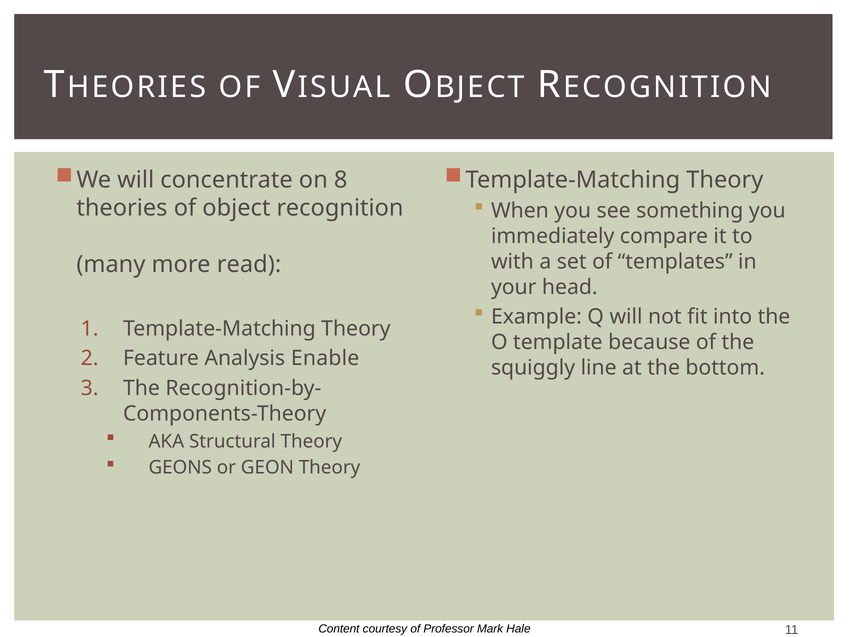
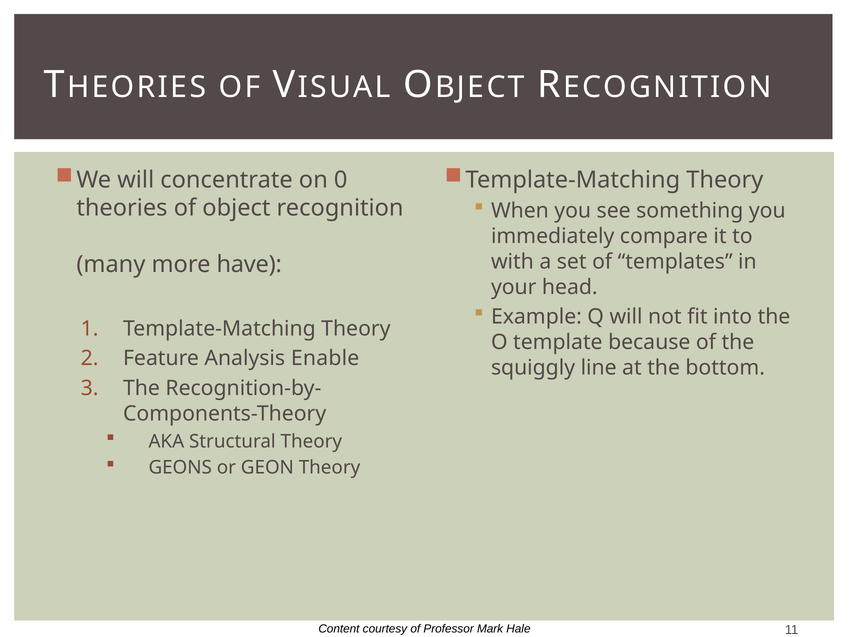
8: 8 -> 0 (341, 180)
read: read -> have (249, 265)
